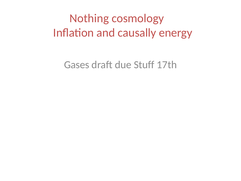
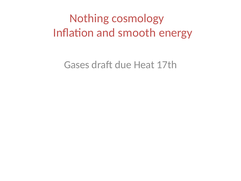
causally: causally -> smooth (137, 33)
Stuff: Stuff -> Heat (144, 65)
